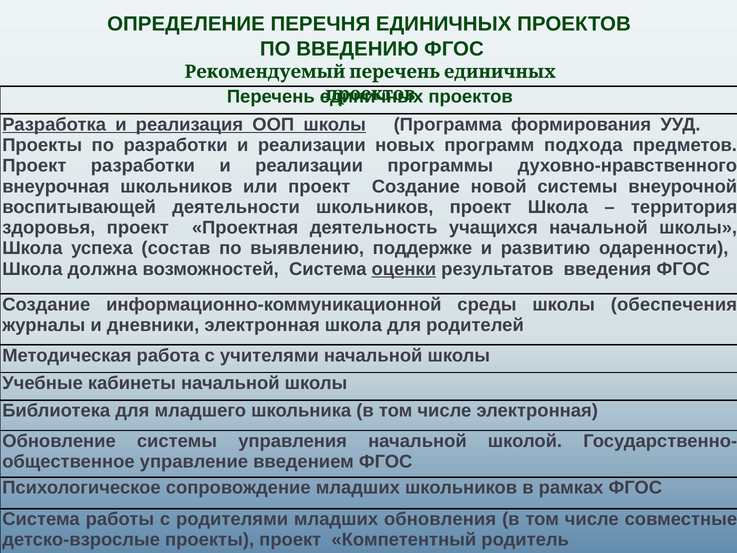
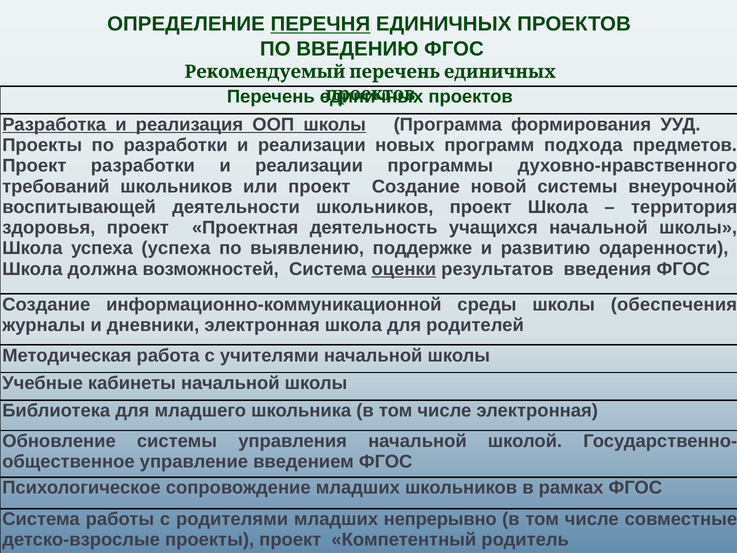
ПЕРЕЧНЯ underline: none -> present (320, 24)
внеурочная: внеурочная -> требований (56, 186)
успеха состав: состав -> успеха (176, 248)
обновления: обновления -> непрерывно (440, 519)
